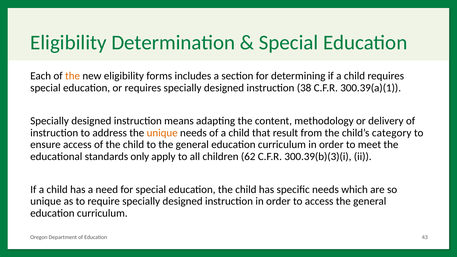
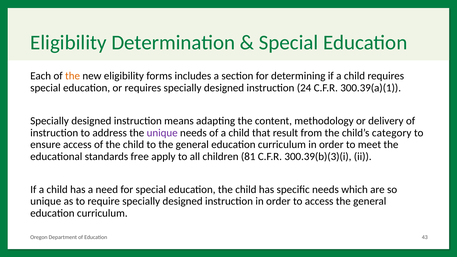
38: 38 -> 24 (304, 88)
unique colour: orange -> purple (162, 133)
only: only -> free (140, 156)
62: 62 -> 81 (248, 156)
